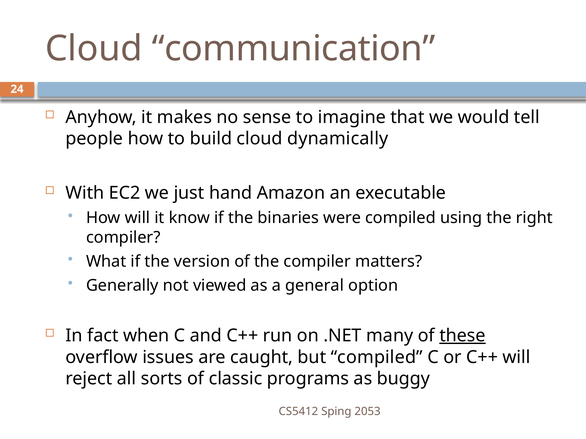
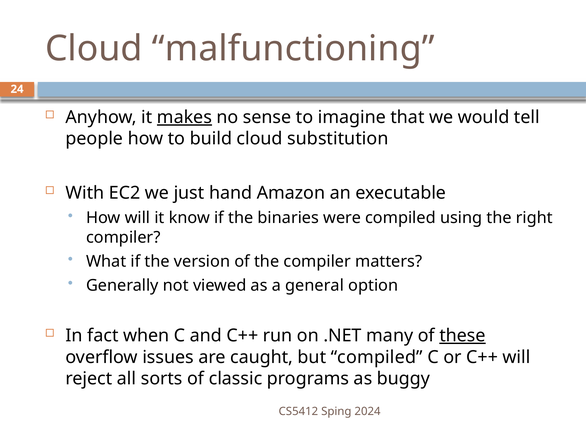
communication: communication -> malfunctioning (293, 49)
makes underline: none -> present (184, 117)
dynamically: dynamically -> substitution (338, 139)
2053: 2053 -> 2024 (368, 412)
